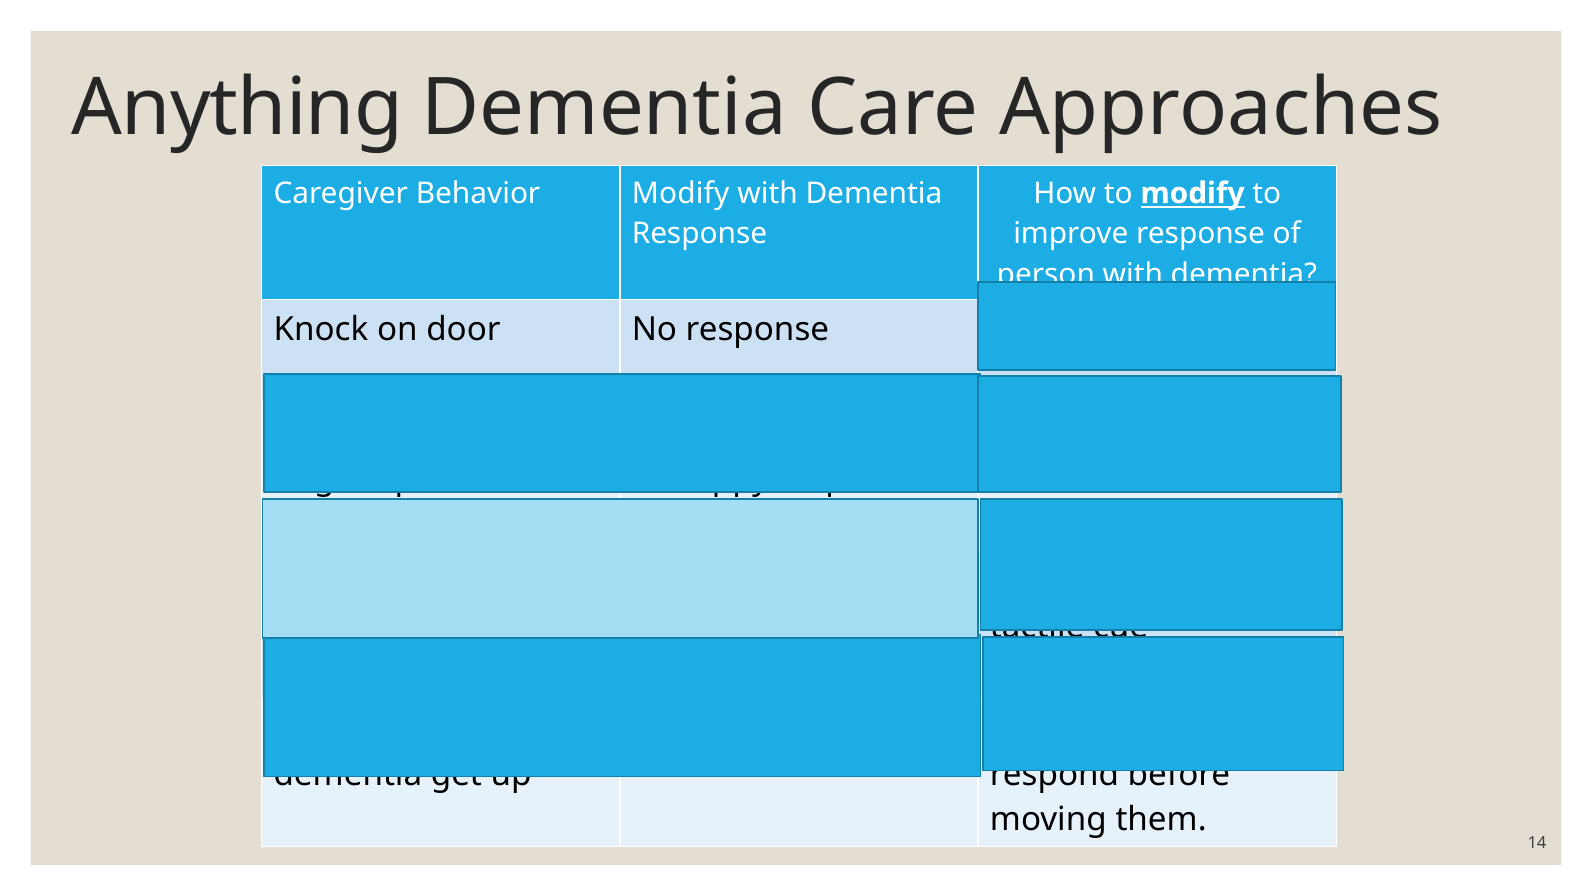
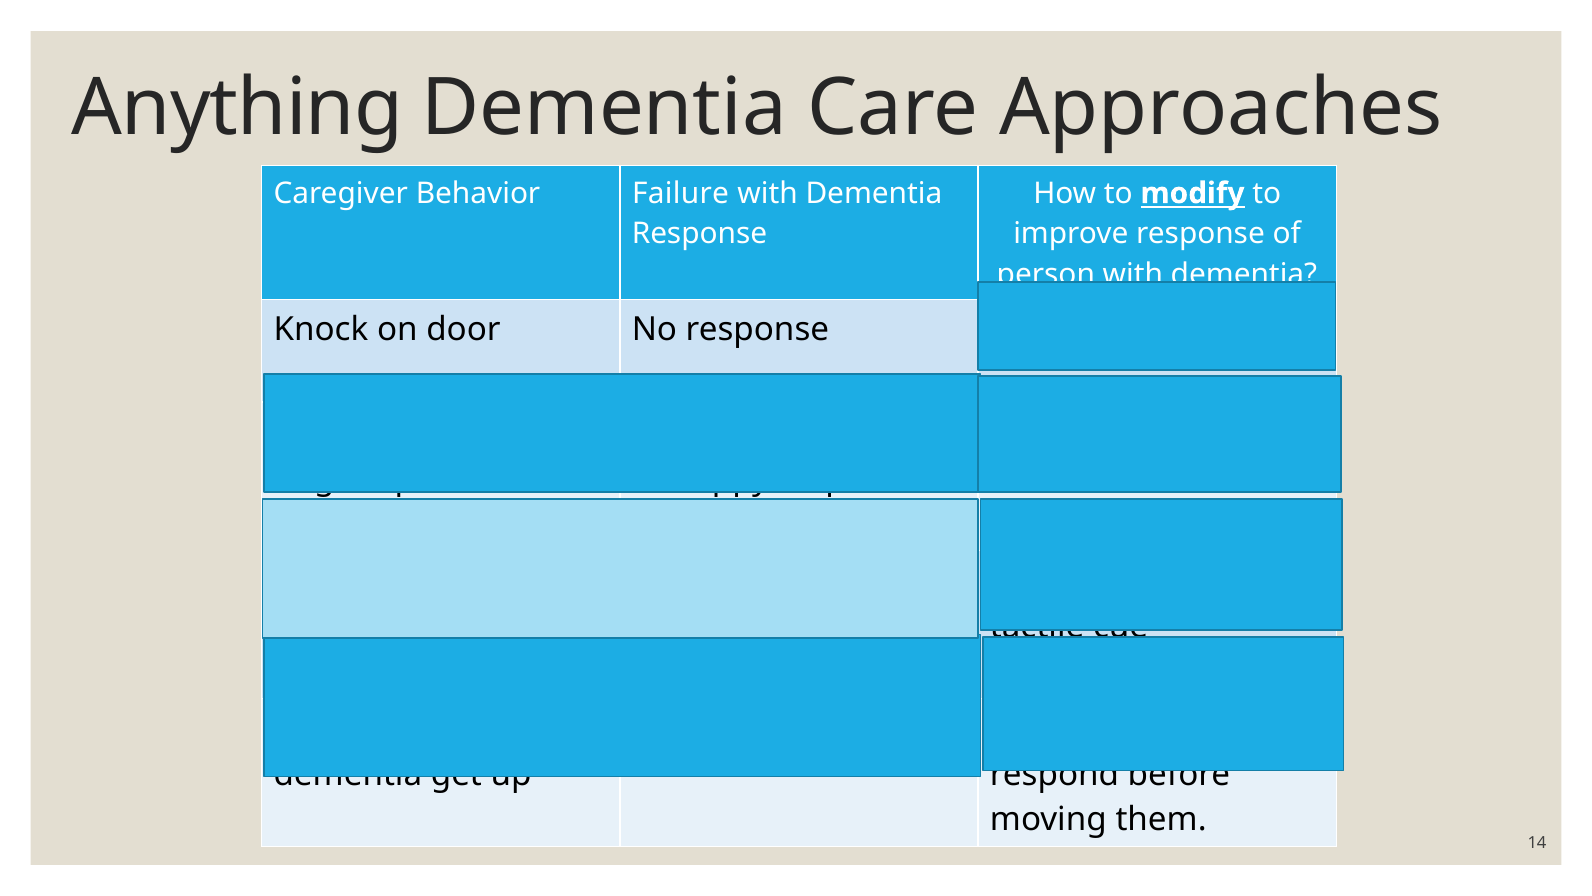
Behavior Modify: Modify -> Failure (681, 193)
